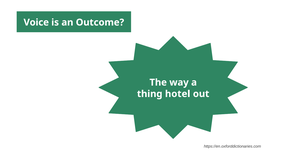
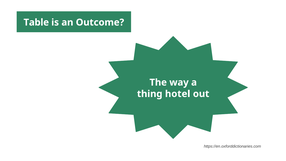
Voice: Voice -> Table (36, 22)
